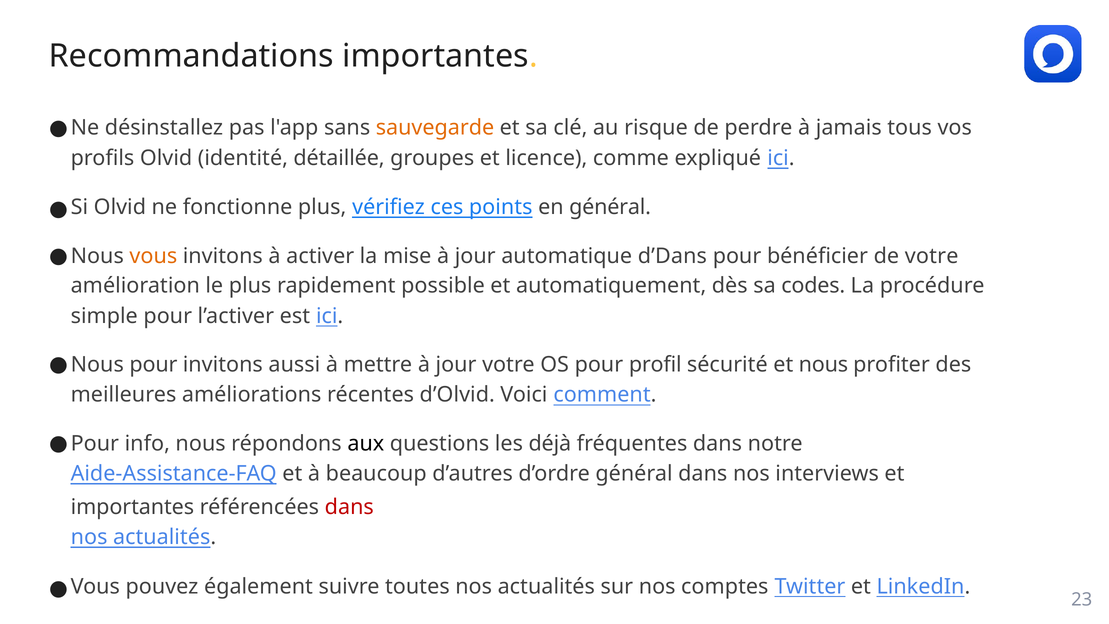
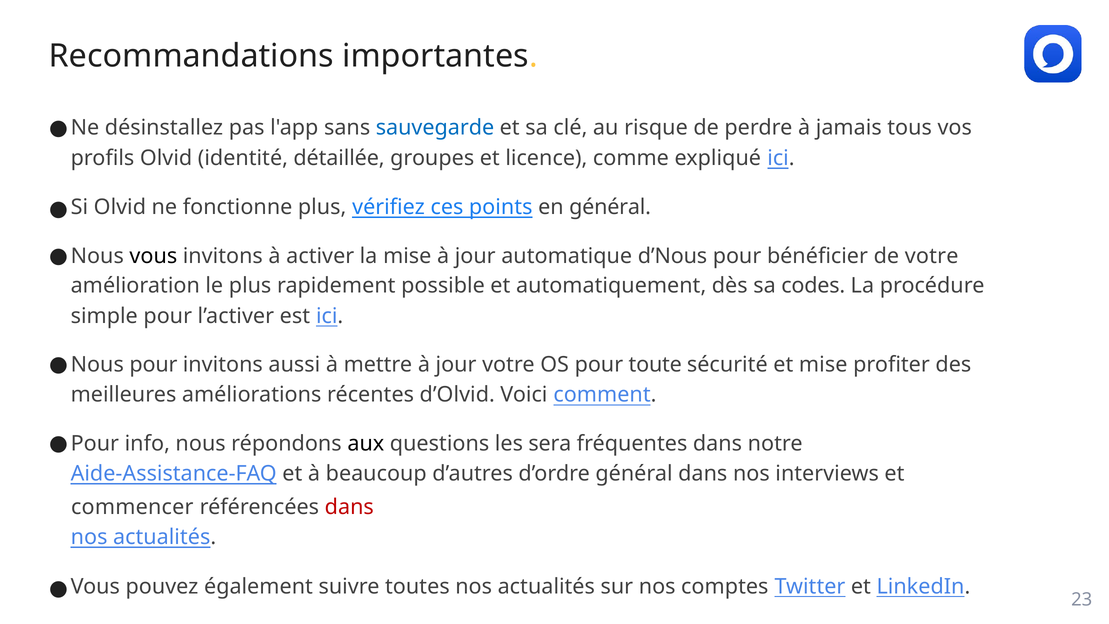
sauvegarde colour: orange -> blue (435, 128)
vous colour: orange -> black (153, 256)
d’Dans: d’Dans -> d’Nous (672, 256)
profil: profil -> toute (655, 364)
et nous: nous -> mise (823, 364)
les déjà: déjà -> sera (550, 443)
importantes: importantes -> commencer (132, 507)
